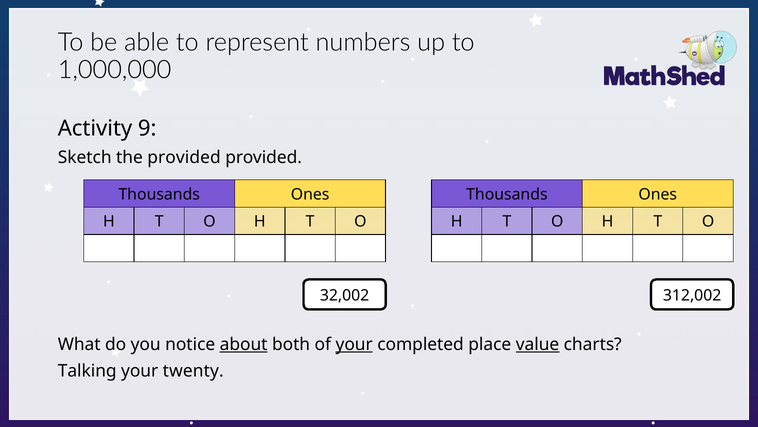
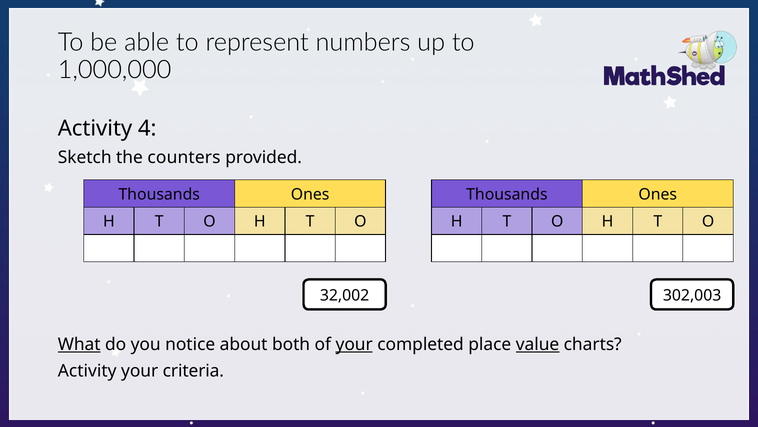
9: 9 -> 4 (147, 128)
the provided: provided -> counters (184, 157)
312,002: 312,002 -> 302,003 (692, 295)
What underline: none -> present (79, 344)
about underline: present -> none (244, 344)
Talking: Talking -> Activity (87, 371)
twenty: twenty -> criteria (193, 371)
